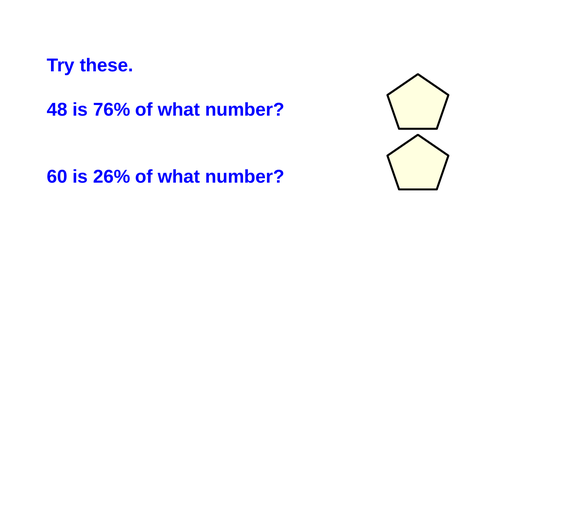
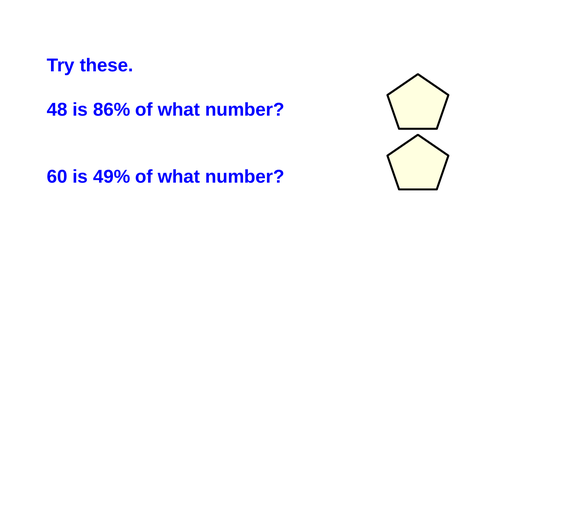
76%: 76% -> 86% (112, 110)
26%: 26% -> 49% (112, 177)
